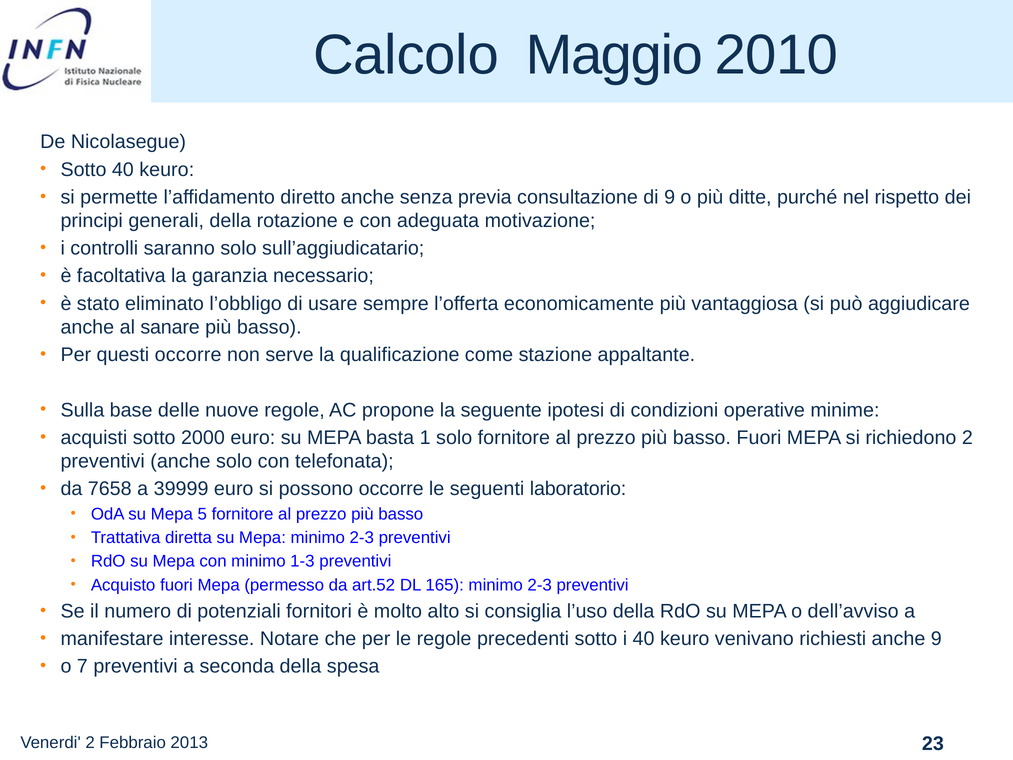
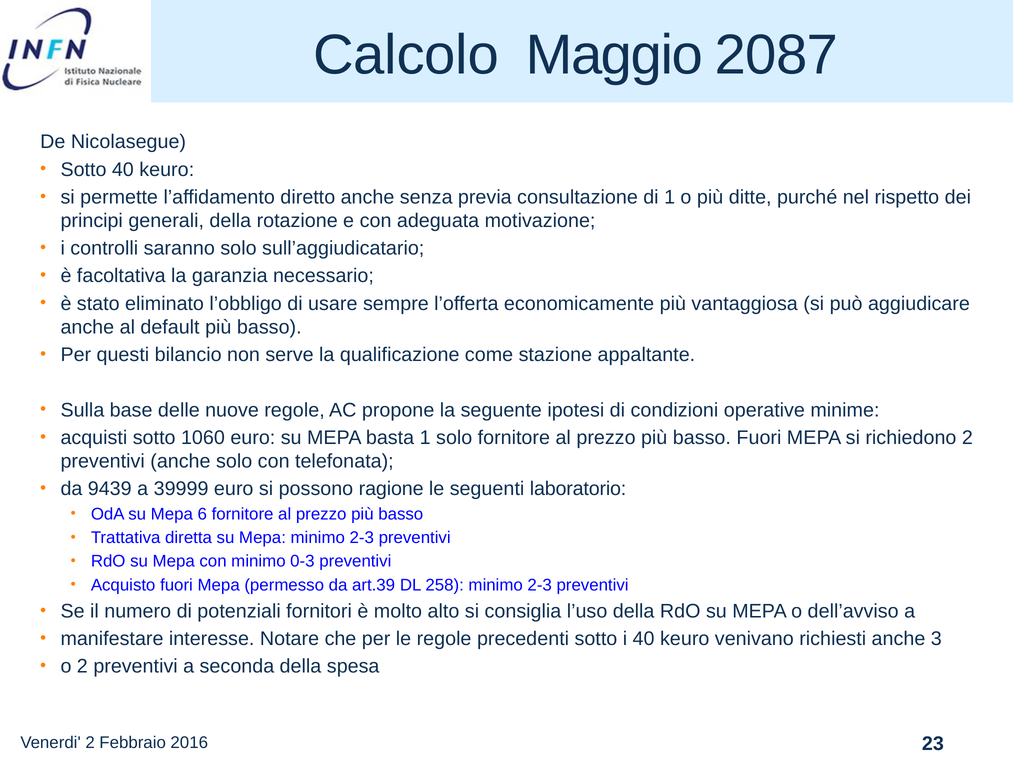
2010: 2010 -> 2087 (776, 55)
di 9: 9 -> 1 (670, 197)
sanare: sanare -> default (170, 327)
questi occorre: occorre -> bilancio (188, 355)
2000: 2000 -> 1060 (203, 438)
7658: 7658 -> 9439 (110, 489)
possono occorre: occorre -> ragione (391, 489)
5: 5 -> 6 (202, 514)
1-3: 1-3 -> 0-3 (302, 561)
art.52: art.52 -> art.39 (374, 585)
165: 165 -> 258 (445, 585)
anche 9: 9 -> 3 (936, 639)
o 7: 7 -> 2 (82, 666)
2013: 2013 -> 2016 (189, 743)
